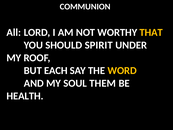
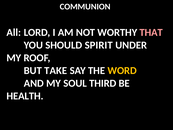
THAT colour: yellow -> pink (151, 32)
EACH: EACH -> TAKE (56, 70)
THEM: THEM -> THIRD (103, 83)
